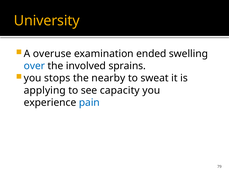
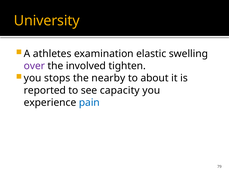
overuse: overuse -> athletes (52, 54)
ended: ended -> elastic (151, 54)
over colour: blue -> purple (34, 66)
sprains: sprains -> tighten (127, 66)
sweat: sweat -> about (155, 78)
applying: applying -> reported (45, 90)
